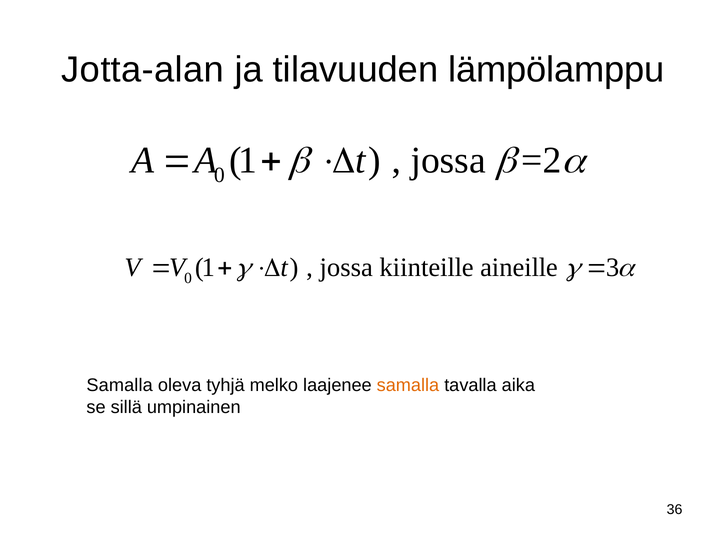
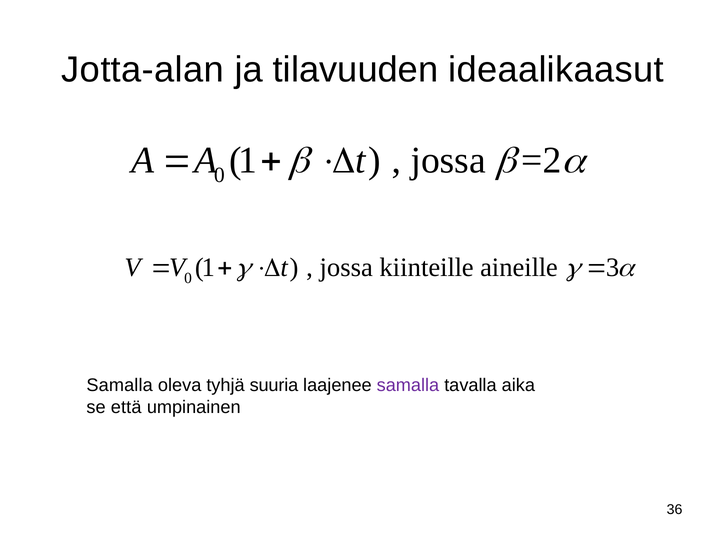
lämpölamppu: lämpölamppu -> ideaalikaasut (556, 70)
melko: melko -> suuria (274, 385)
samalla colour: orange -> purple (408, 385)
sillä: sillä -> että (126, 407)
